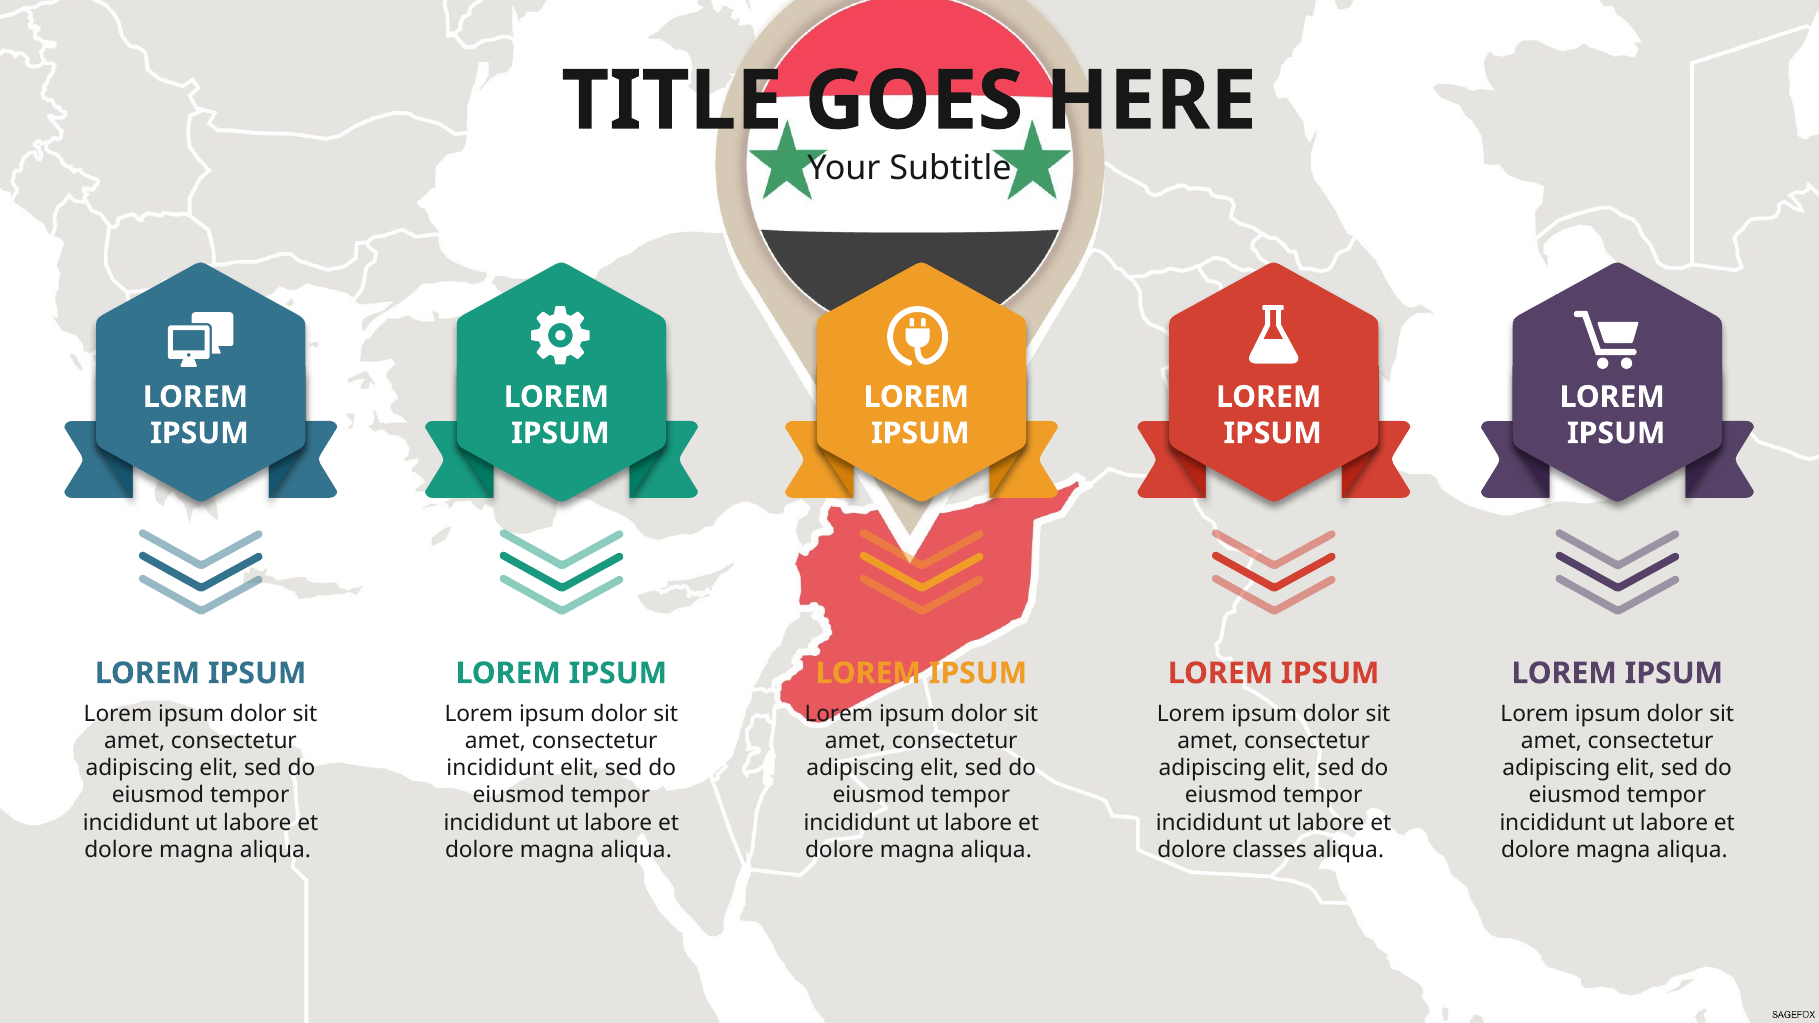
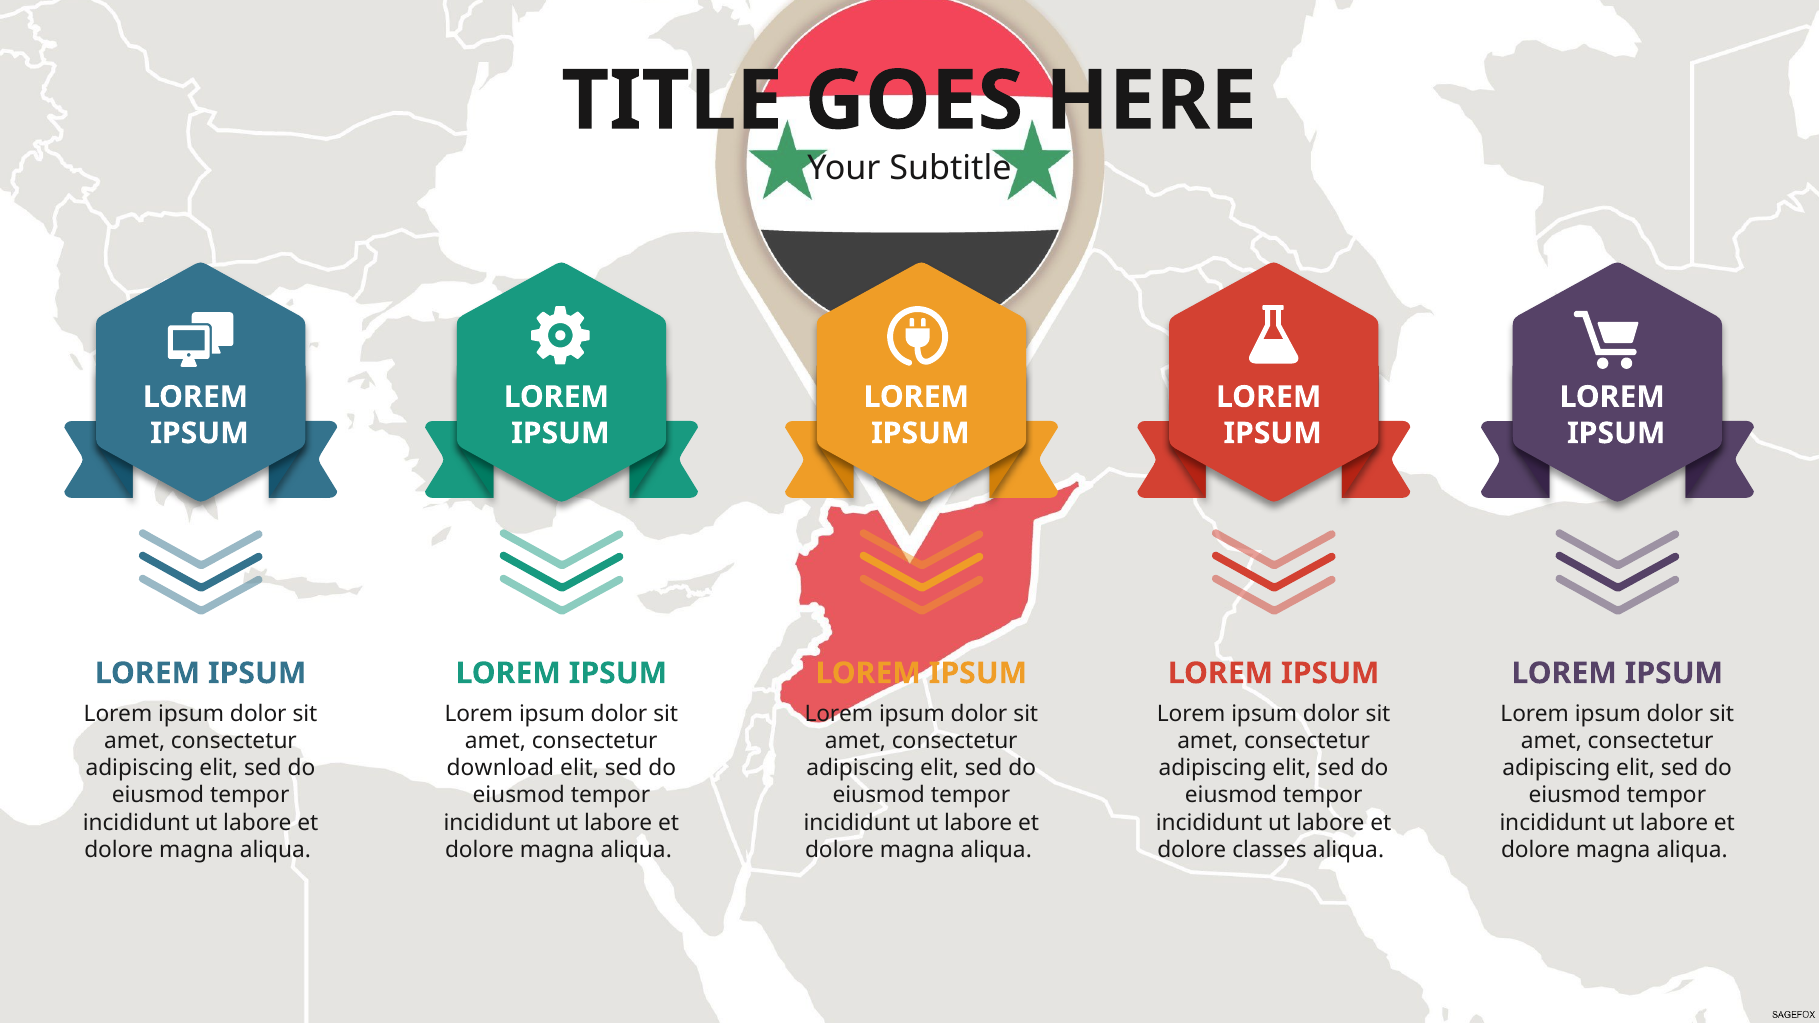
incididunt: incididunt -> download (500, 768)
